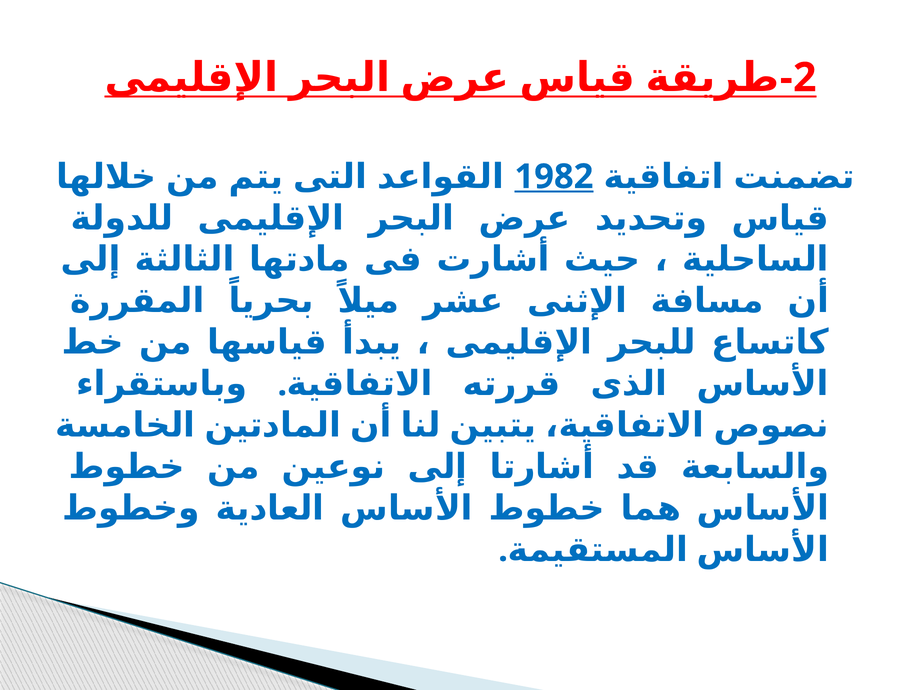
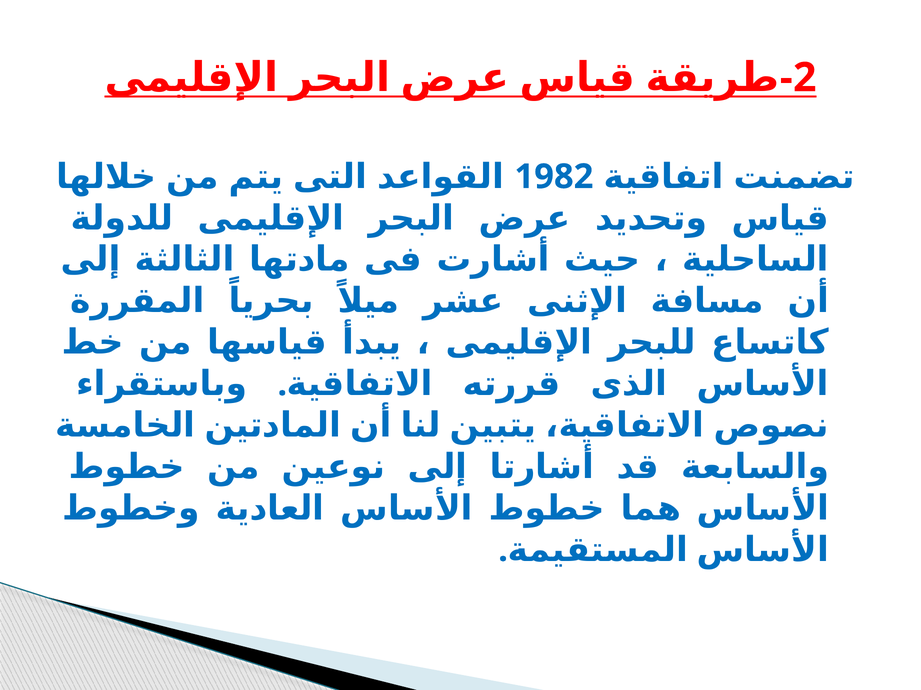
1982 underline: present -> none (554, 177)
